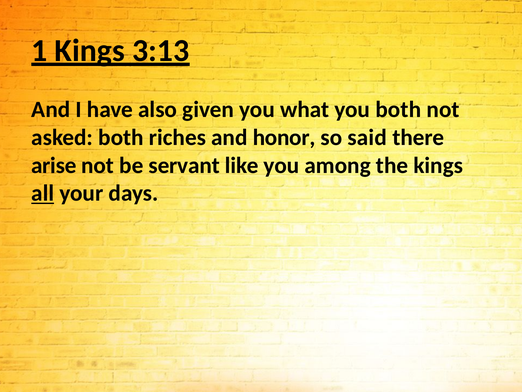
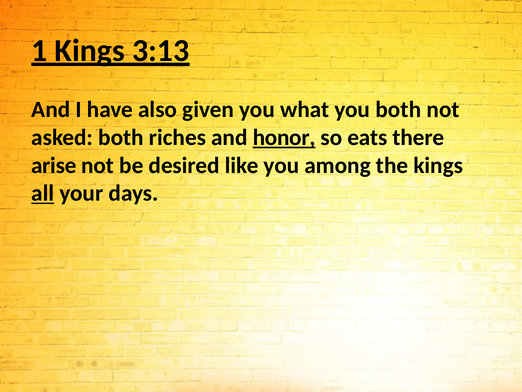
honor underline: none -> present (284, 137)
said: said -> eats (367, 137)
servant: servant -> desired (184, 165)
